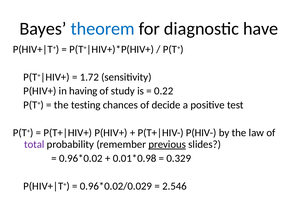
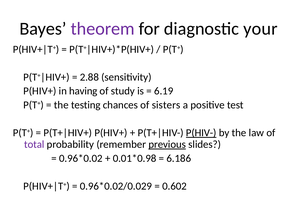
theorem colour: blue -> purple (103, 29)
have: have -> your (260, 29)
1.72: 1.72 -> 2.88 (89, 77)
0.22: 0.22 -> 6.19 (164, 91)
decide: decide -> sisters (166, 105)
P(HIV- underline: none -> present (201, 133)
0.329: 0.329 -> 6.186 (179, 159)
2.546: 2.546 -> 0.602 (175, 187)
